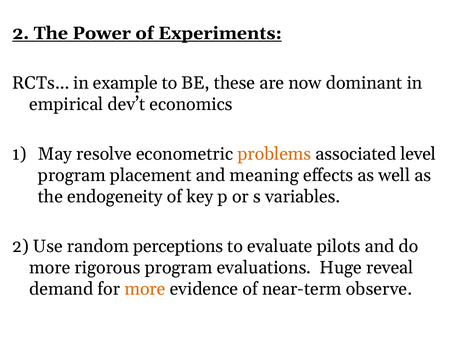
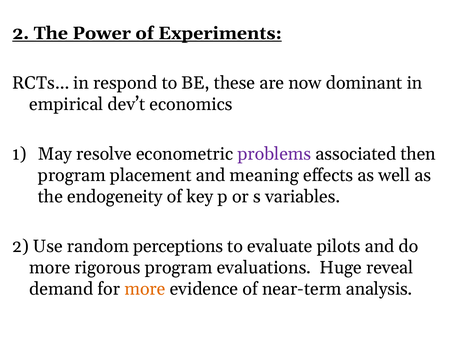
example: example -> respond (125, 83)
problems colour: orange -> purple (274, 154)
level: level -> then (418, 154)
observe: observe -> analysis (379, 289)
